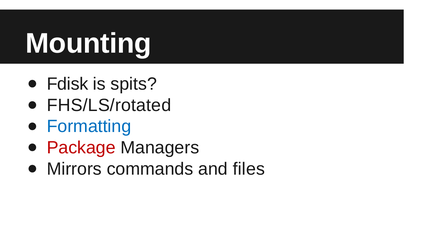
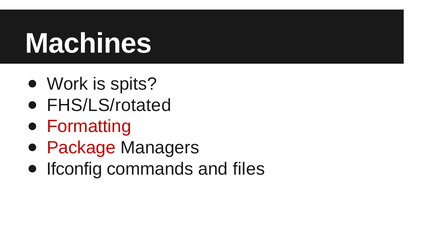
Mounting: Mounting -> Machines (89, 43)
Fdisk: Fdisk -> Work (67, 84)
Formatting colour: blue -> red (89, 126)
Mirrors: Mirrors -> Ifconfig (74, 169)
